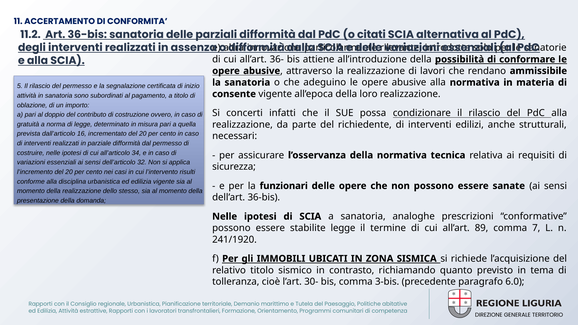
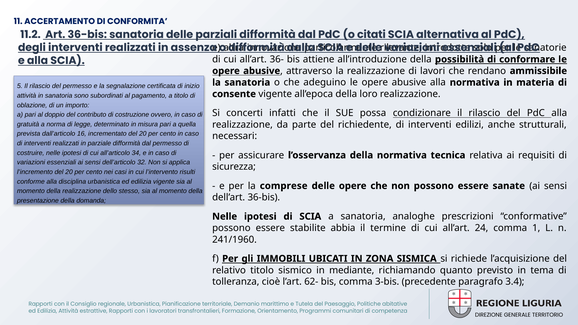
funzionari: funzionari -> comprese (284, 186)
stabilite legge: legge -> abbia (343, 228)
89: 89 -> 24 (482, 228)
7: 7 -> 1 (536, 228)
241/1920: 241/1920 -> 241/1960 (234, 240)
contrasto: contrasto -> mediante (352, 270)
30-: 30- -> 62- (311, 282)
6.0: 6.0 -> 3.4 (515, 282)
